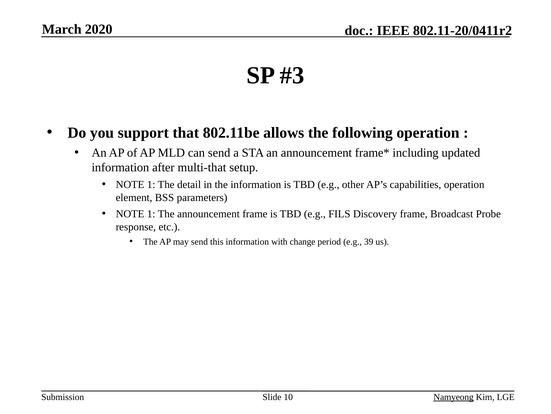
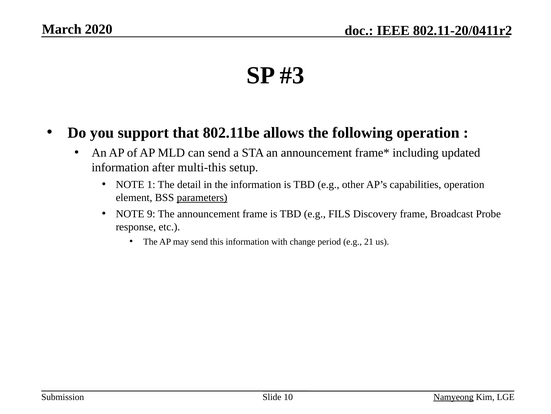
multi-that: multi-that -> multi-this (202, 167)
parameters underline: none -> present (202, 197)
1: 1 -> 9 (151, 214)
39: 39 -> 21 (369, 241)
